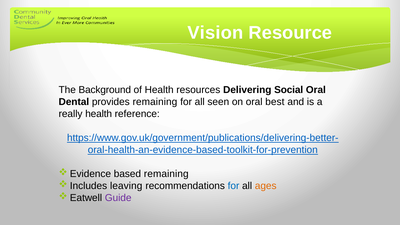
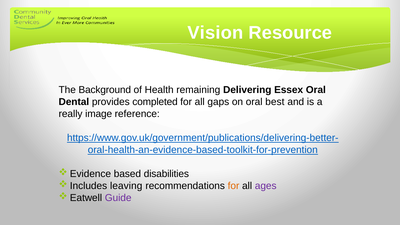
resources: resources -> remaining (198, 90)
Social: Social -> Essex (289, 90)
provides remaining: remaining -> completed (155, 102)
seen: seen -> gaps (218, 102)
really health: health -> image (99, 114)
based remaining: remaining -> disabilities (166, 174)
for colour: blue -> orange (234, 186)
ages colour: orange -> purple (266, 186)
